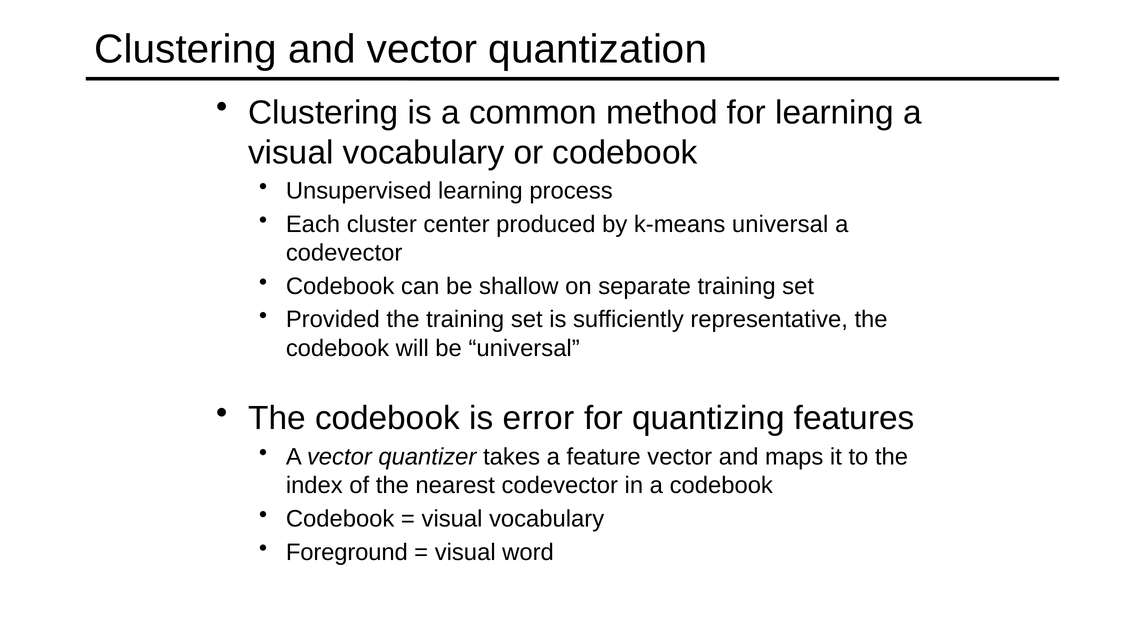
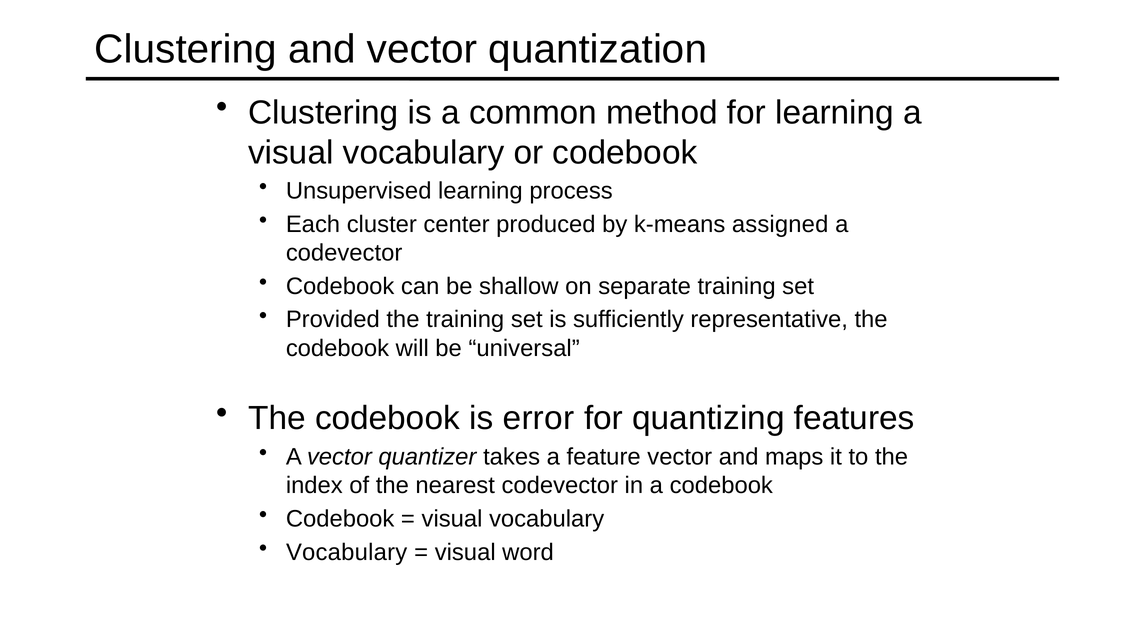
k-means universal: universal -> assigned (780, 224)
Foreground: Foreground -> Vocabulary (347, 552)
